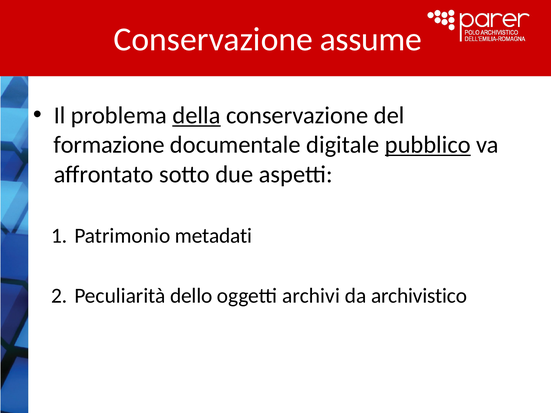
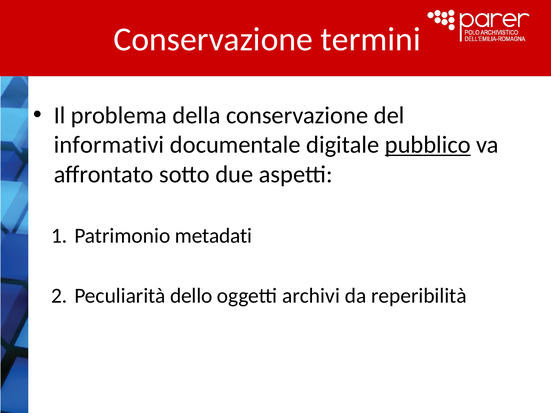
assume: assume -> termini (371, 39)
della underline: present -> none (196, 116)
formazione: formazione -> informativi (109, 145)
archivistico: archivistico -> reperibilità (419, 296)
